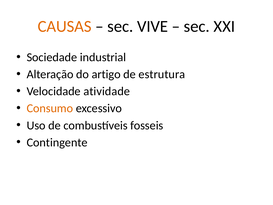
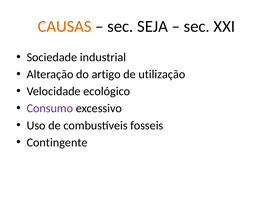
VIVE: VIVE -> SEJA (153, 26)
estrutura: estrutura -> utilização (162, 74)
atividade: atividade -> ecológico (107, 91)
Consumo colour: orange -> purple (50, 108)
